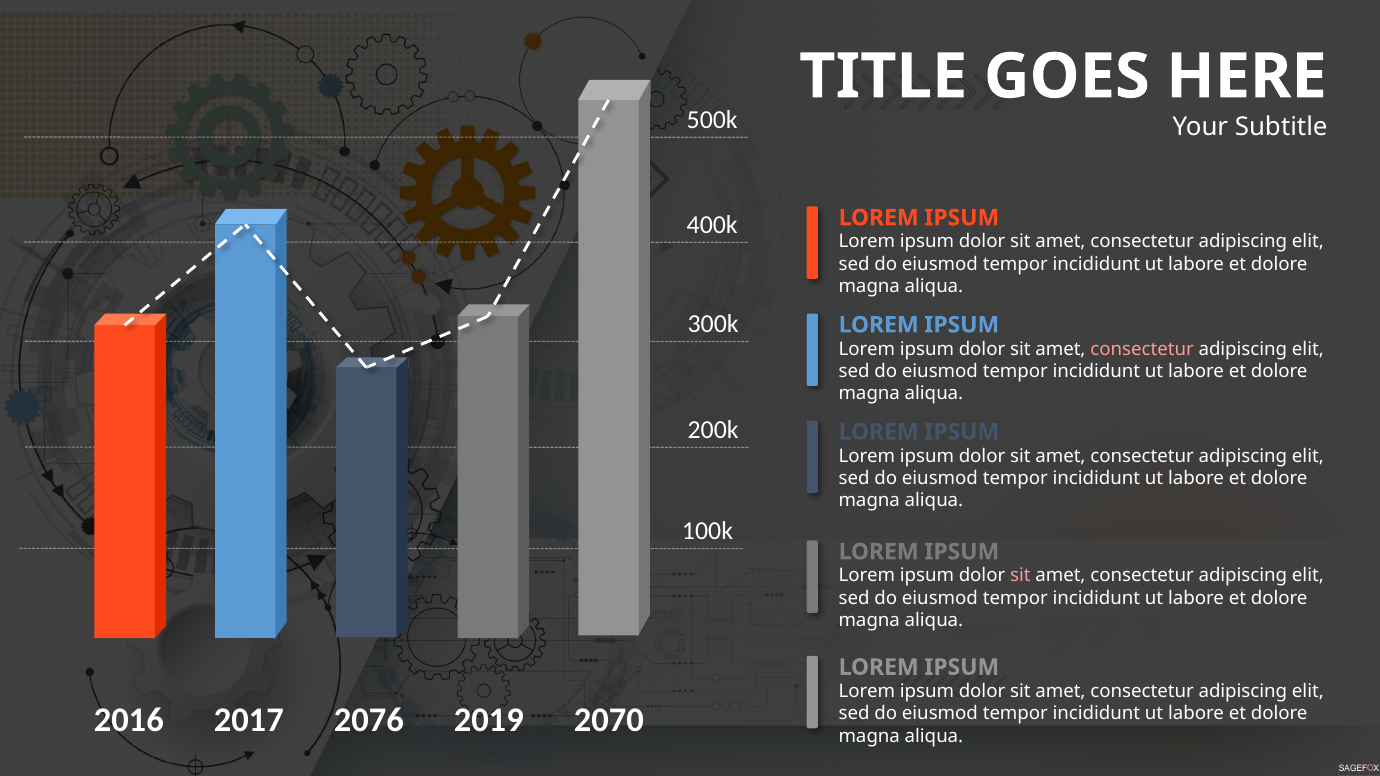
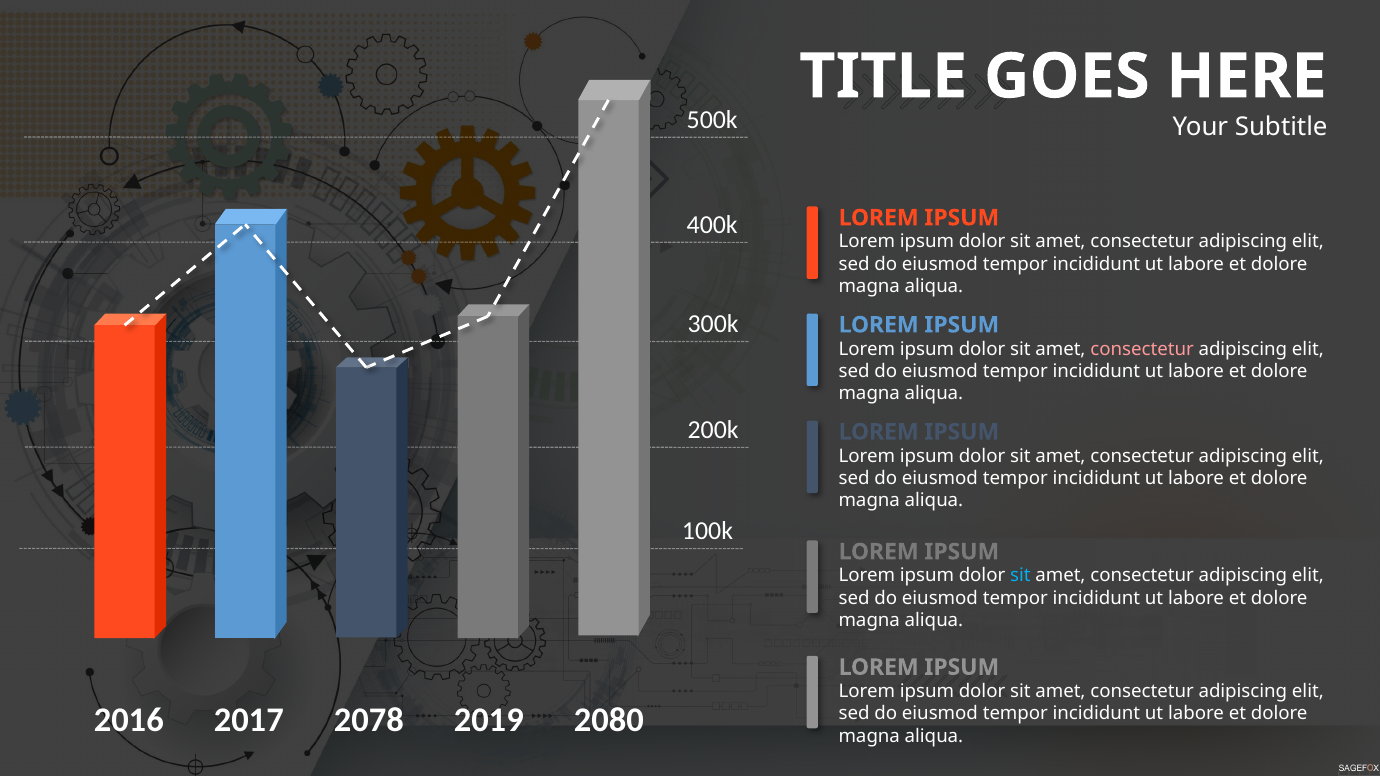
sit colour: pink -> light blue (1020, 576)
2076: 2076 -> 2078 (369, 720)
2070: 2070 -> 2080 (609, 720)
